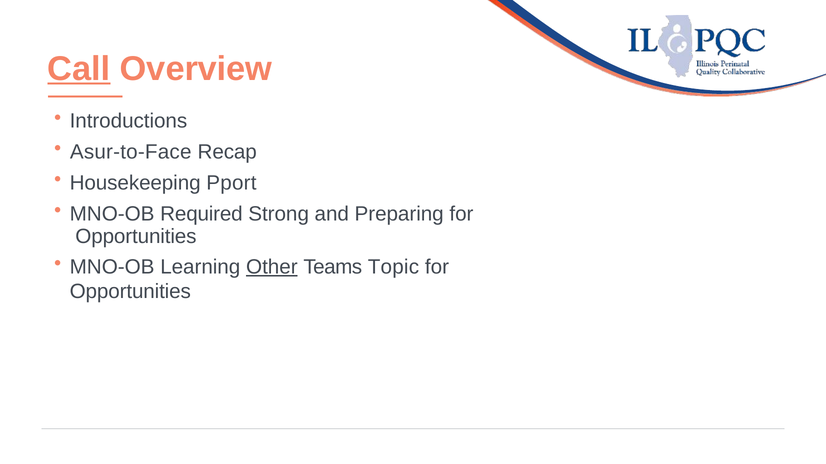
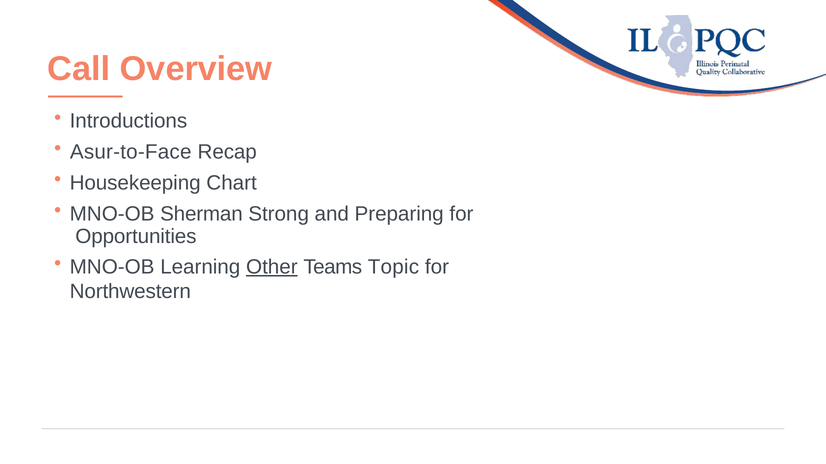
Call underline: present -> none (79, 69)
Pport: Pport -> Chart (232, 183)
Required: Required -> Sherman (201, 214)
Opportunities: Opportunities -> Northwestern (130, 292)
